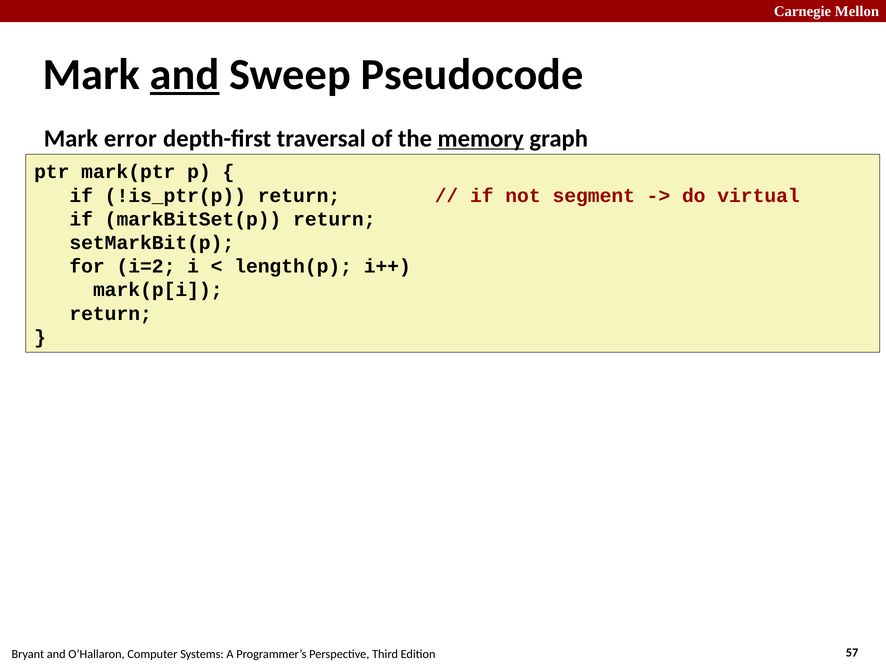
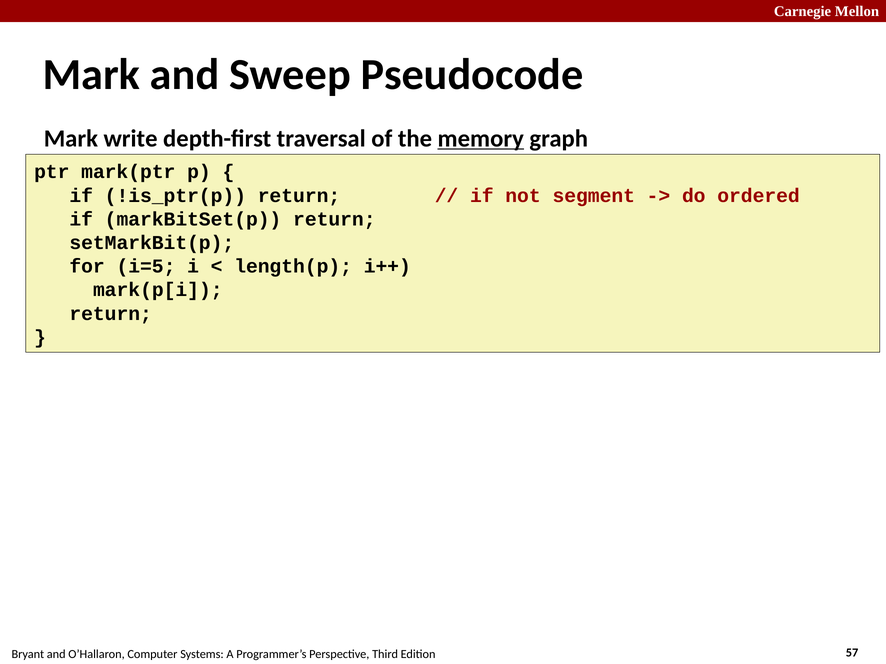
and underline: present -> none (185, 75)
error: error -> write (131, 139)
virtual: virtual -> ordered (759, 196)
i=2: i=2 -> i=5 (146, 267)
